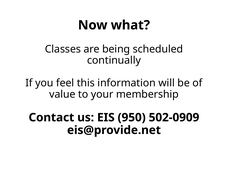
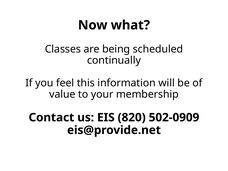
950: 950 -> 820 (132, 117)
